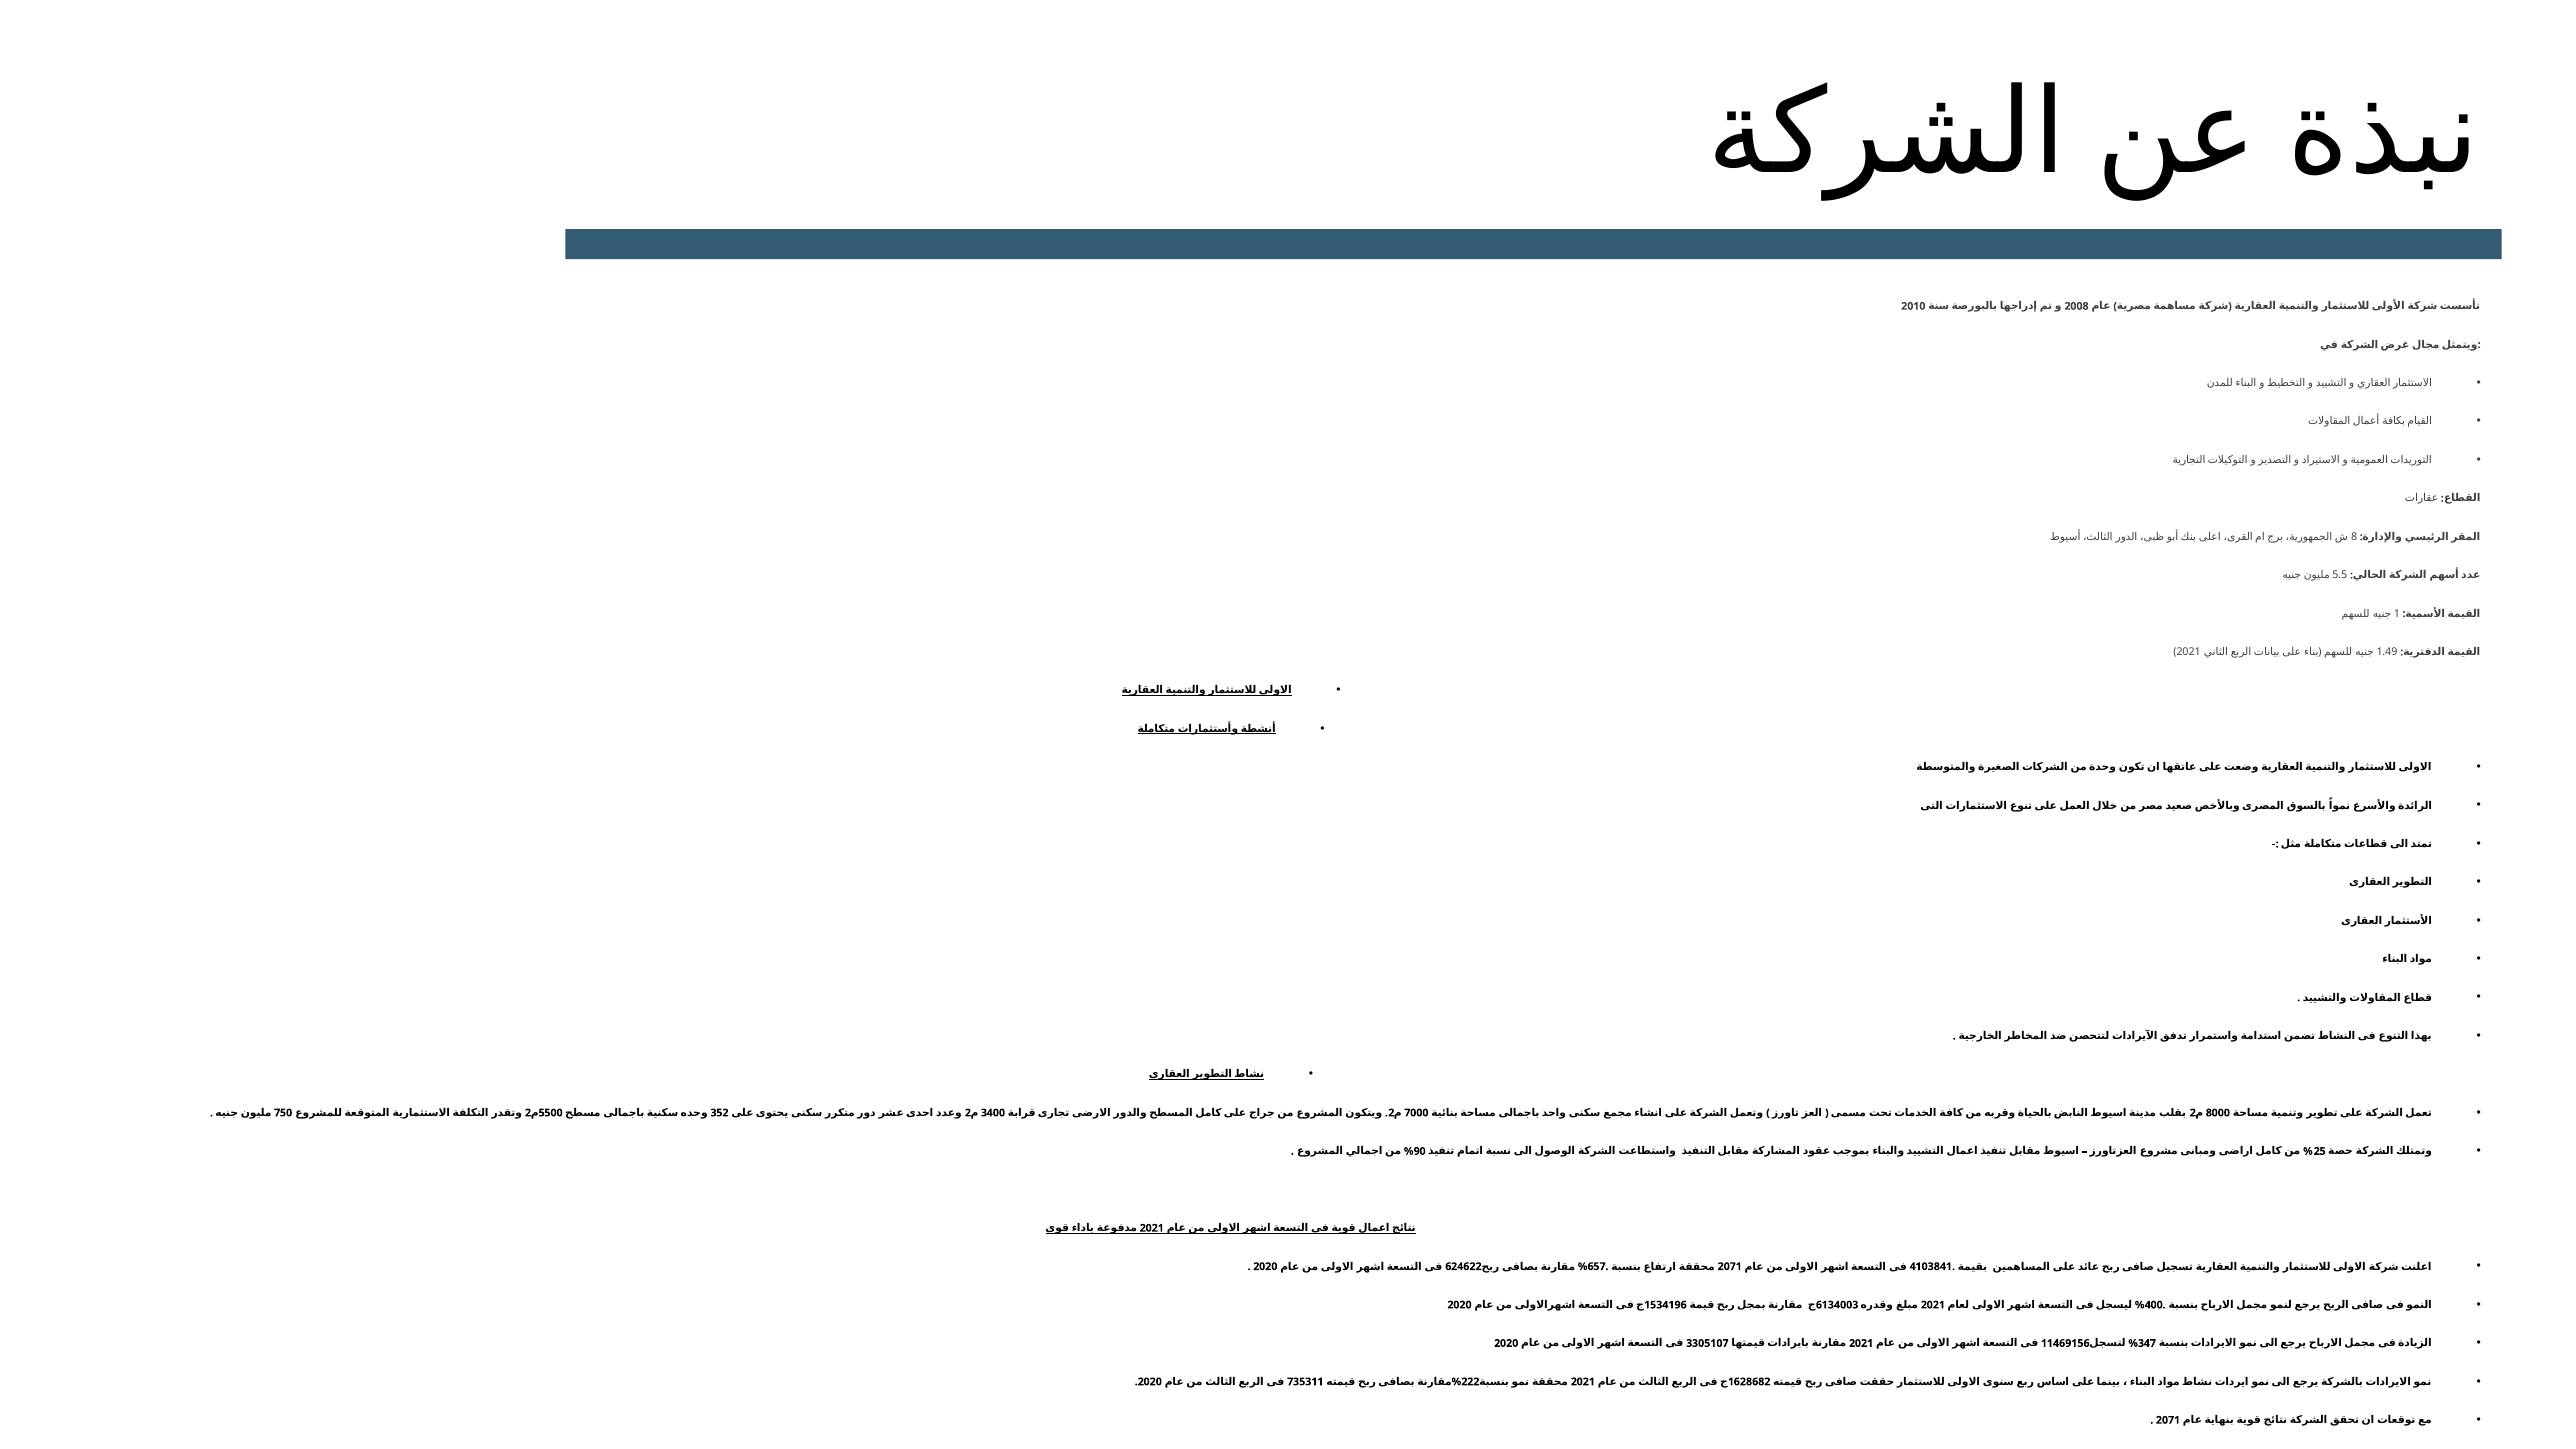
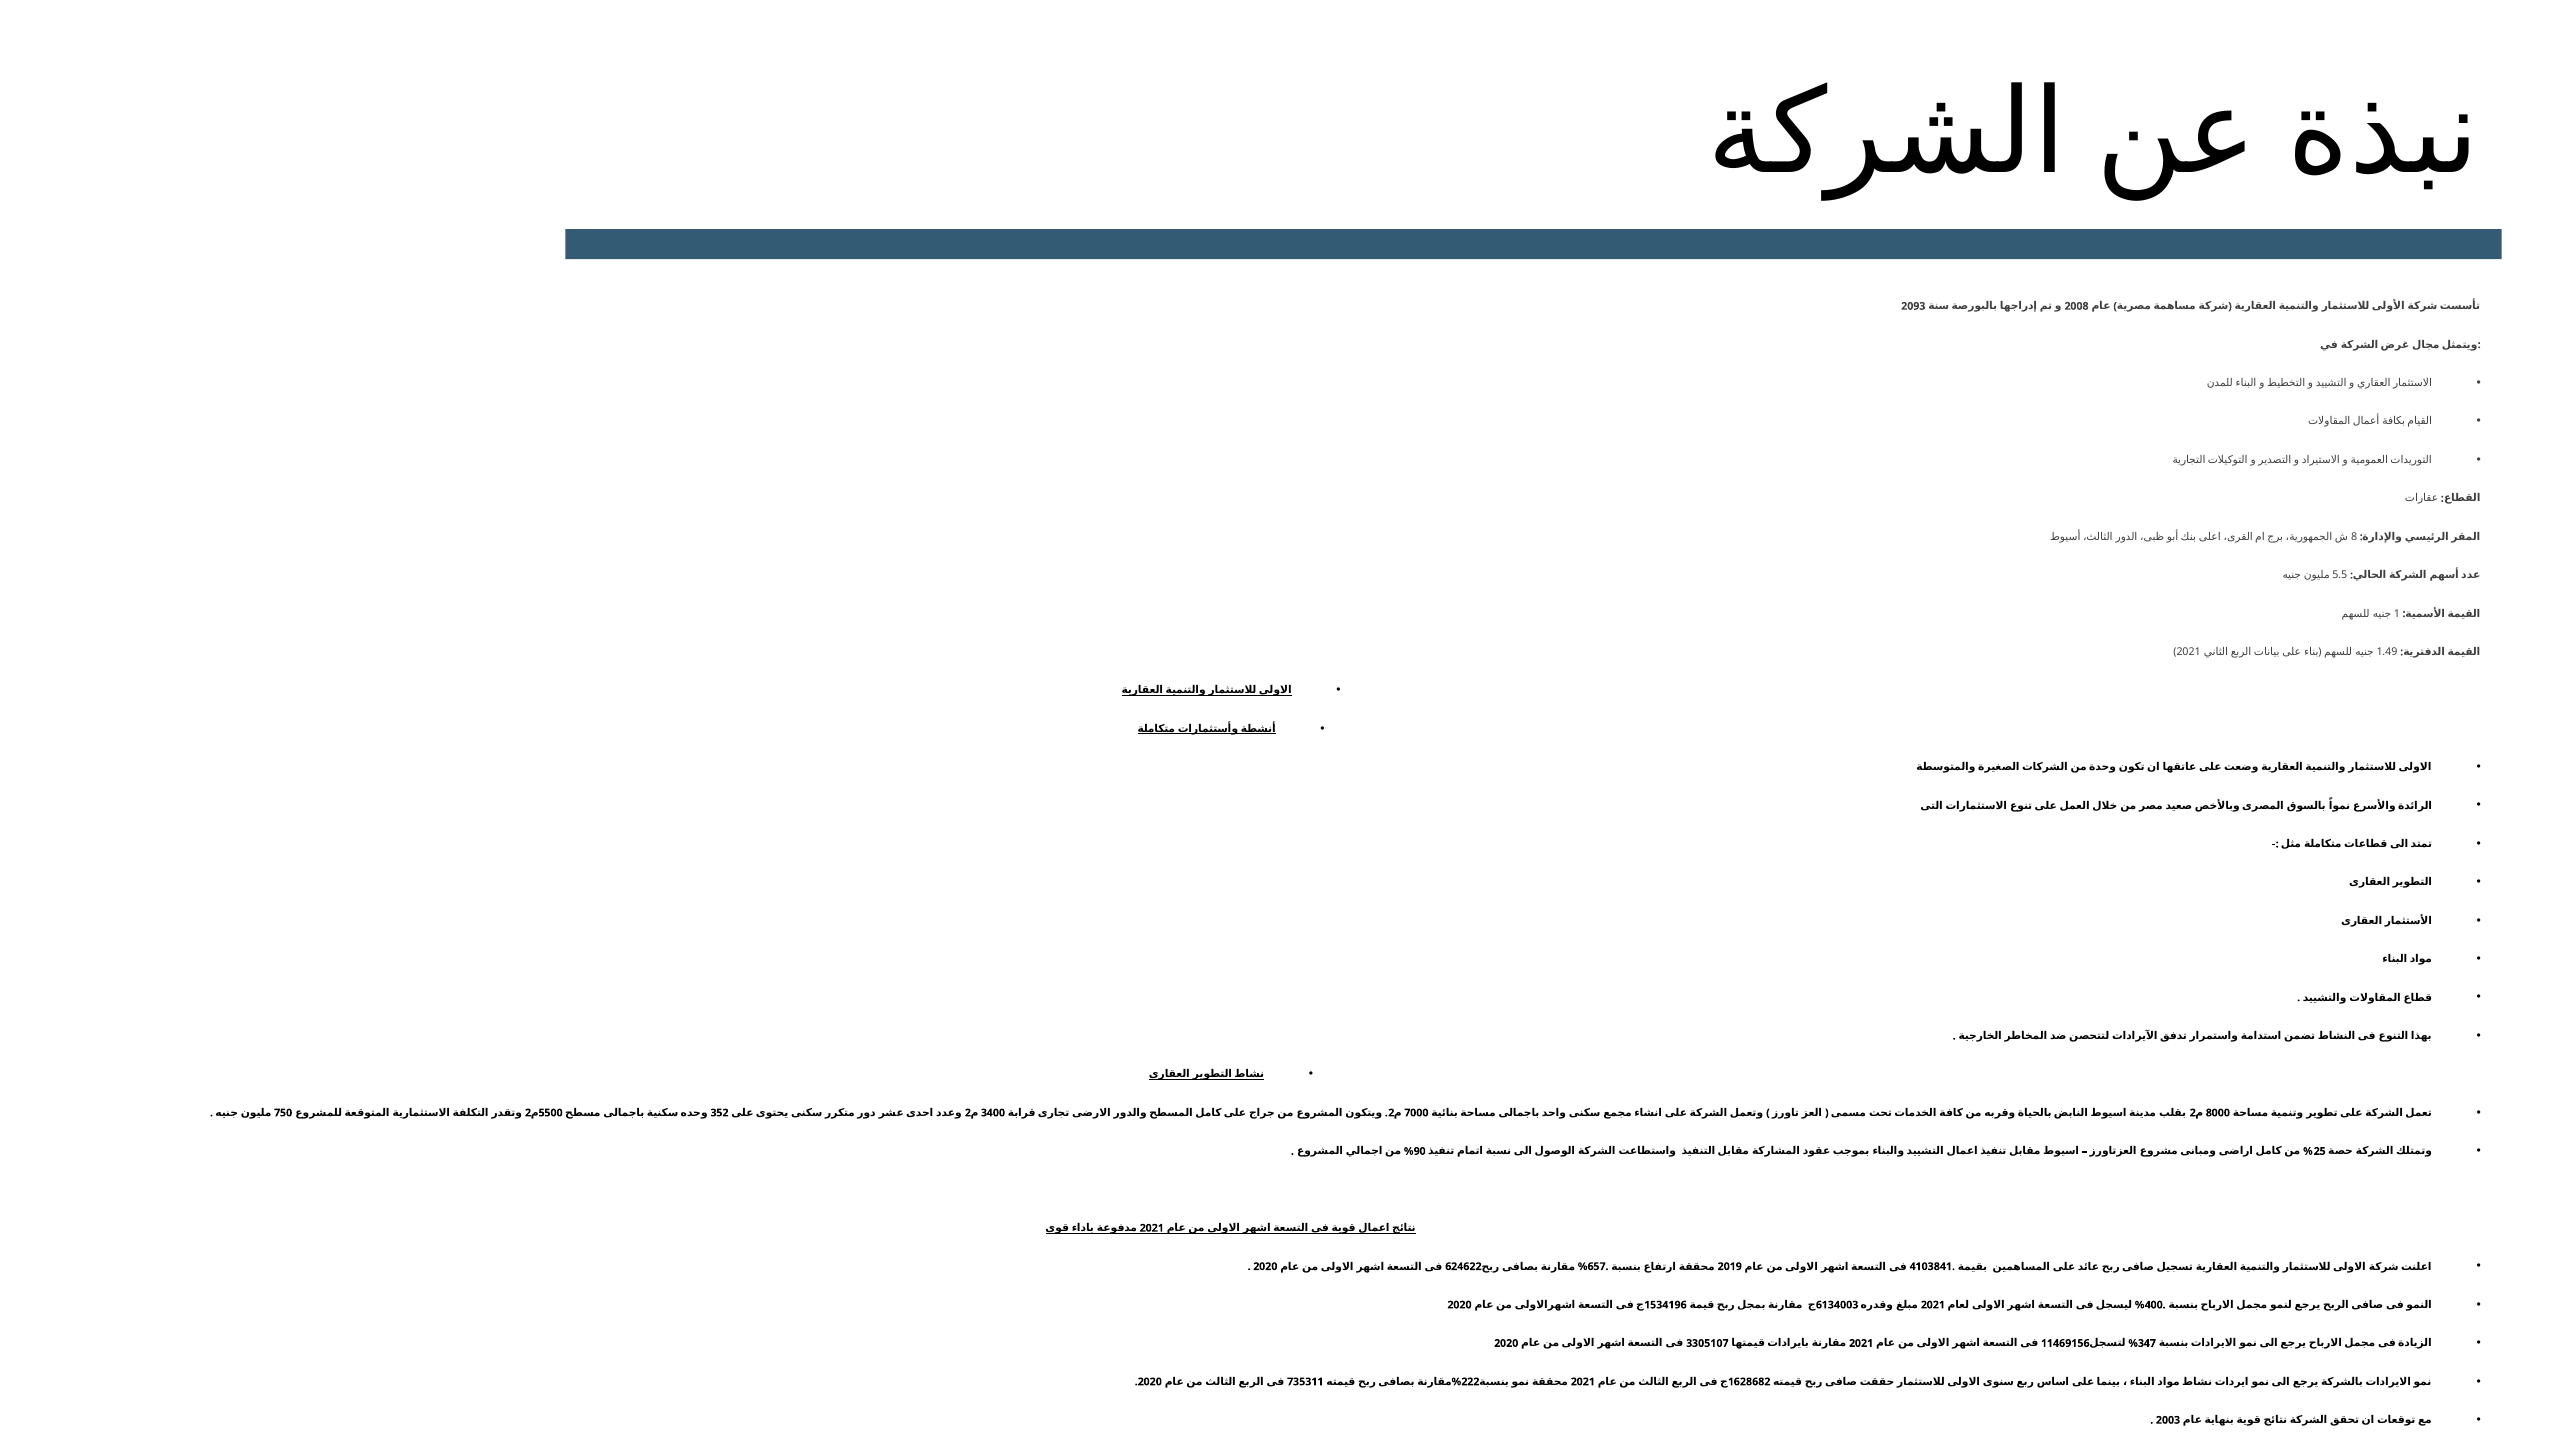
2010: 2010 -> 2093 (1913, 306)
2071: 2071 -> 2019 (1730, 1266)
2071: 2071 -> 2003 (2168, 1420)
